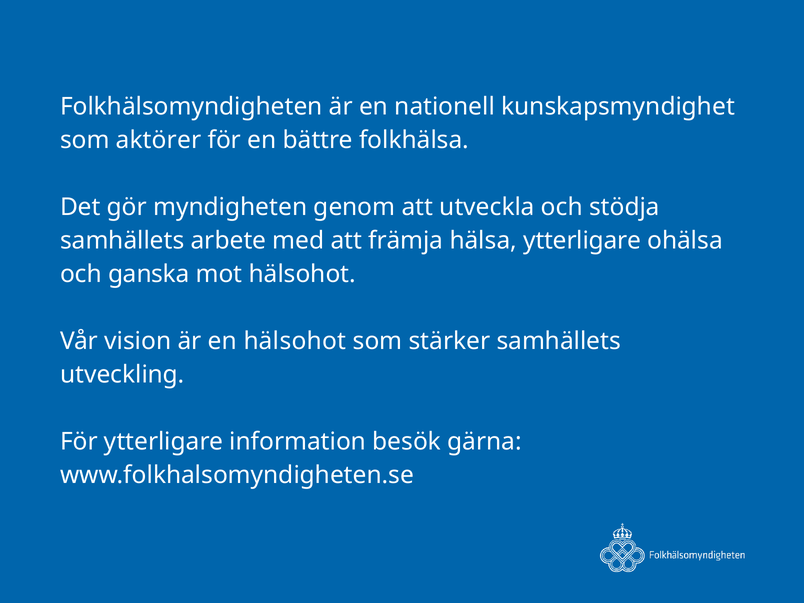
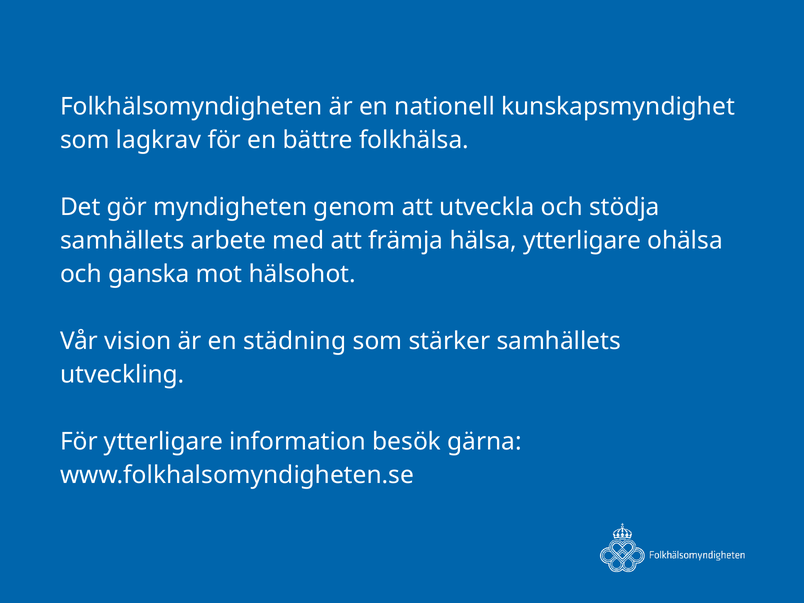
aktörer: aktörer -> lagkrav (159, 140)
en hälsohot: hälsohot -> städning (295, 341)
